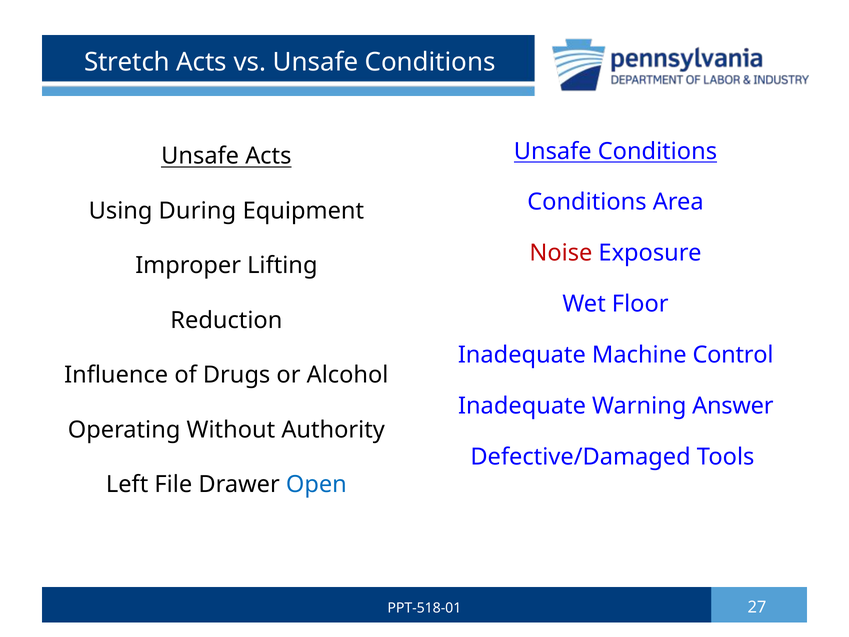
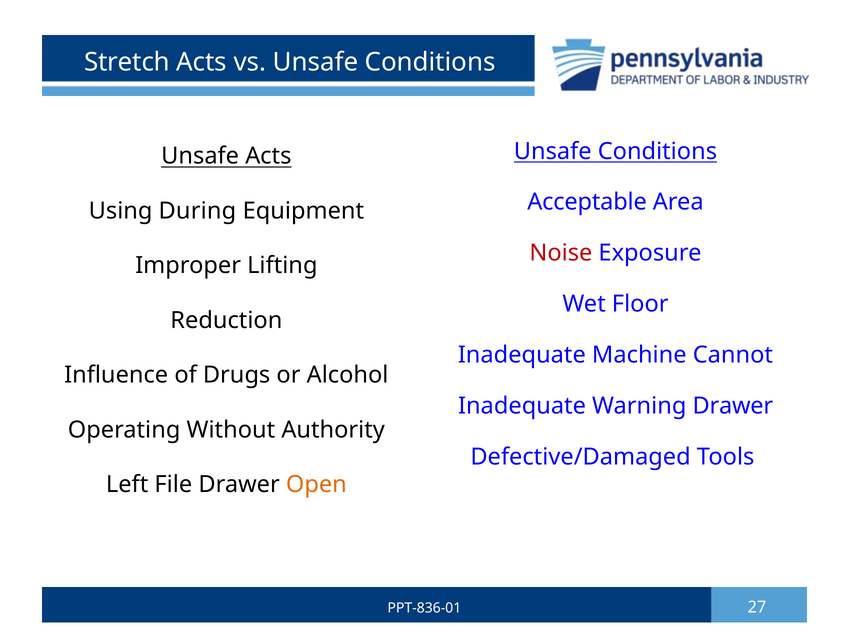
Conditions: Conditions -> Acceptable (587, 202)
Control: Control -> Cannot (733, 355)
Warning Answer: Answer -> Drawer (733, 406)
Open colour: blue -> orange (316, 484)
PPT-518-01: PPT-518-01 -> PPT-836-01 (424, 608)
